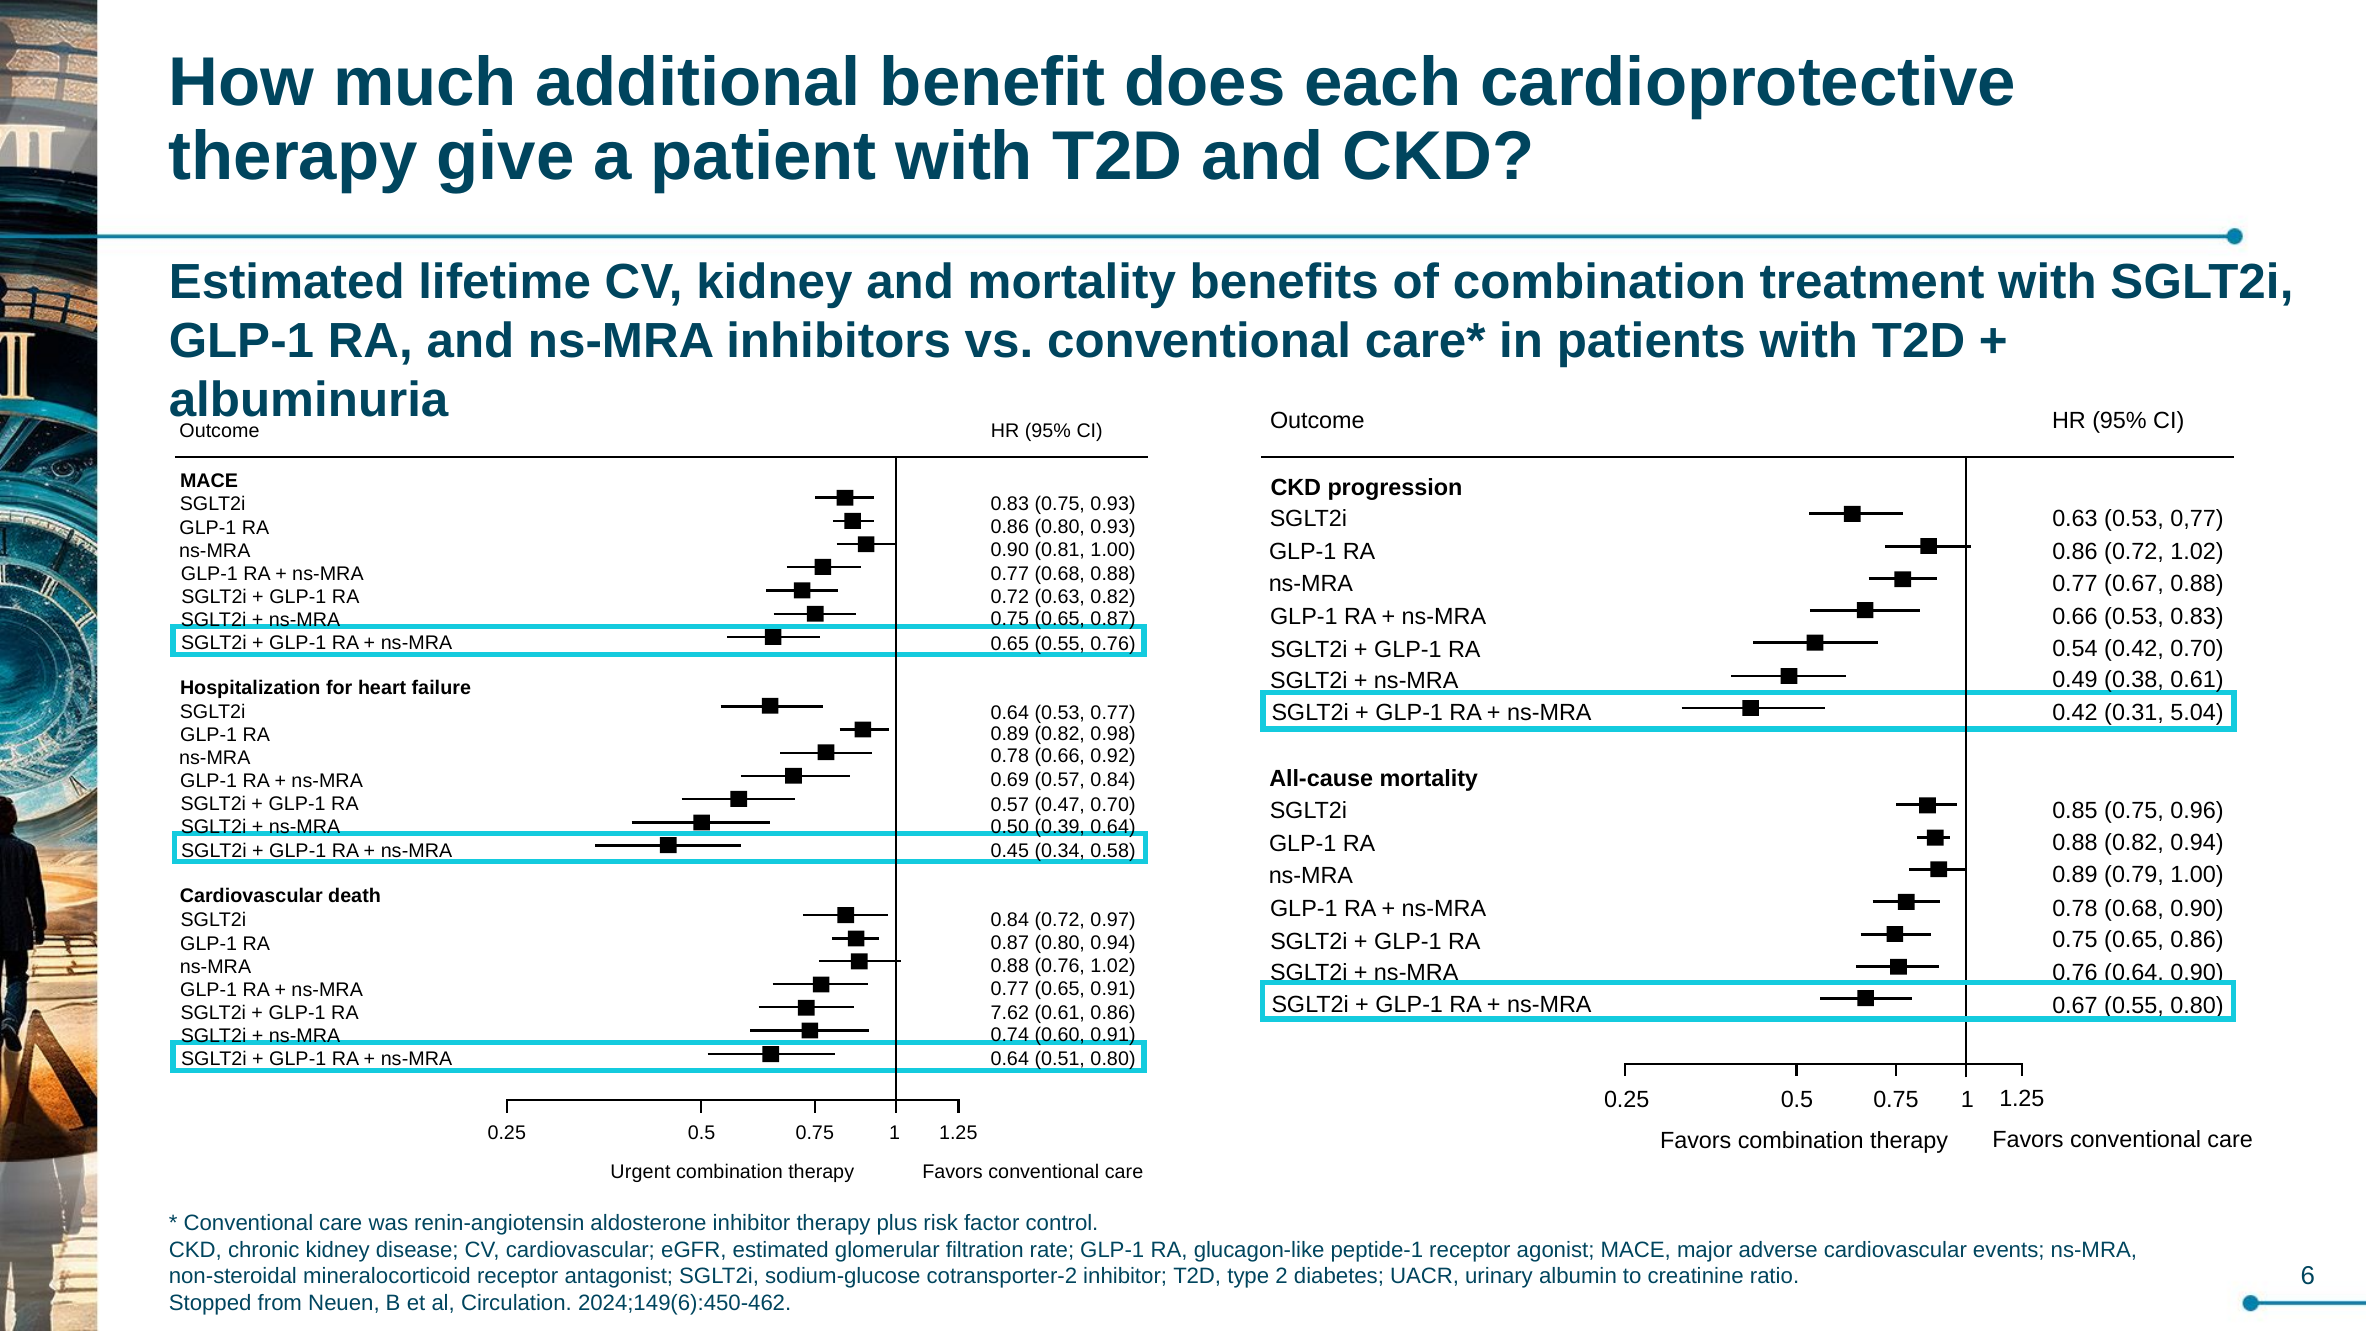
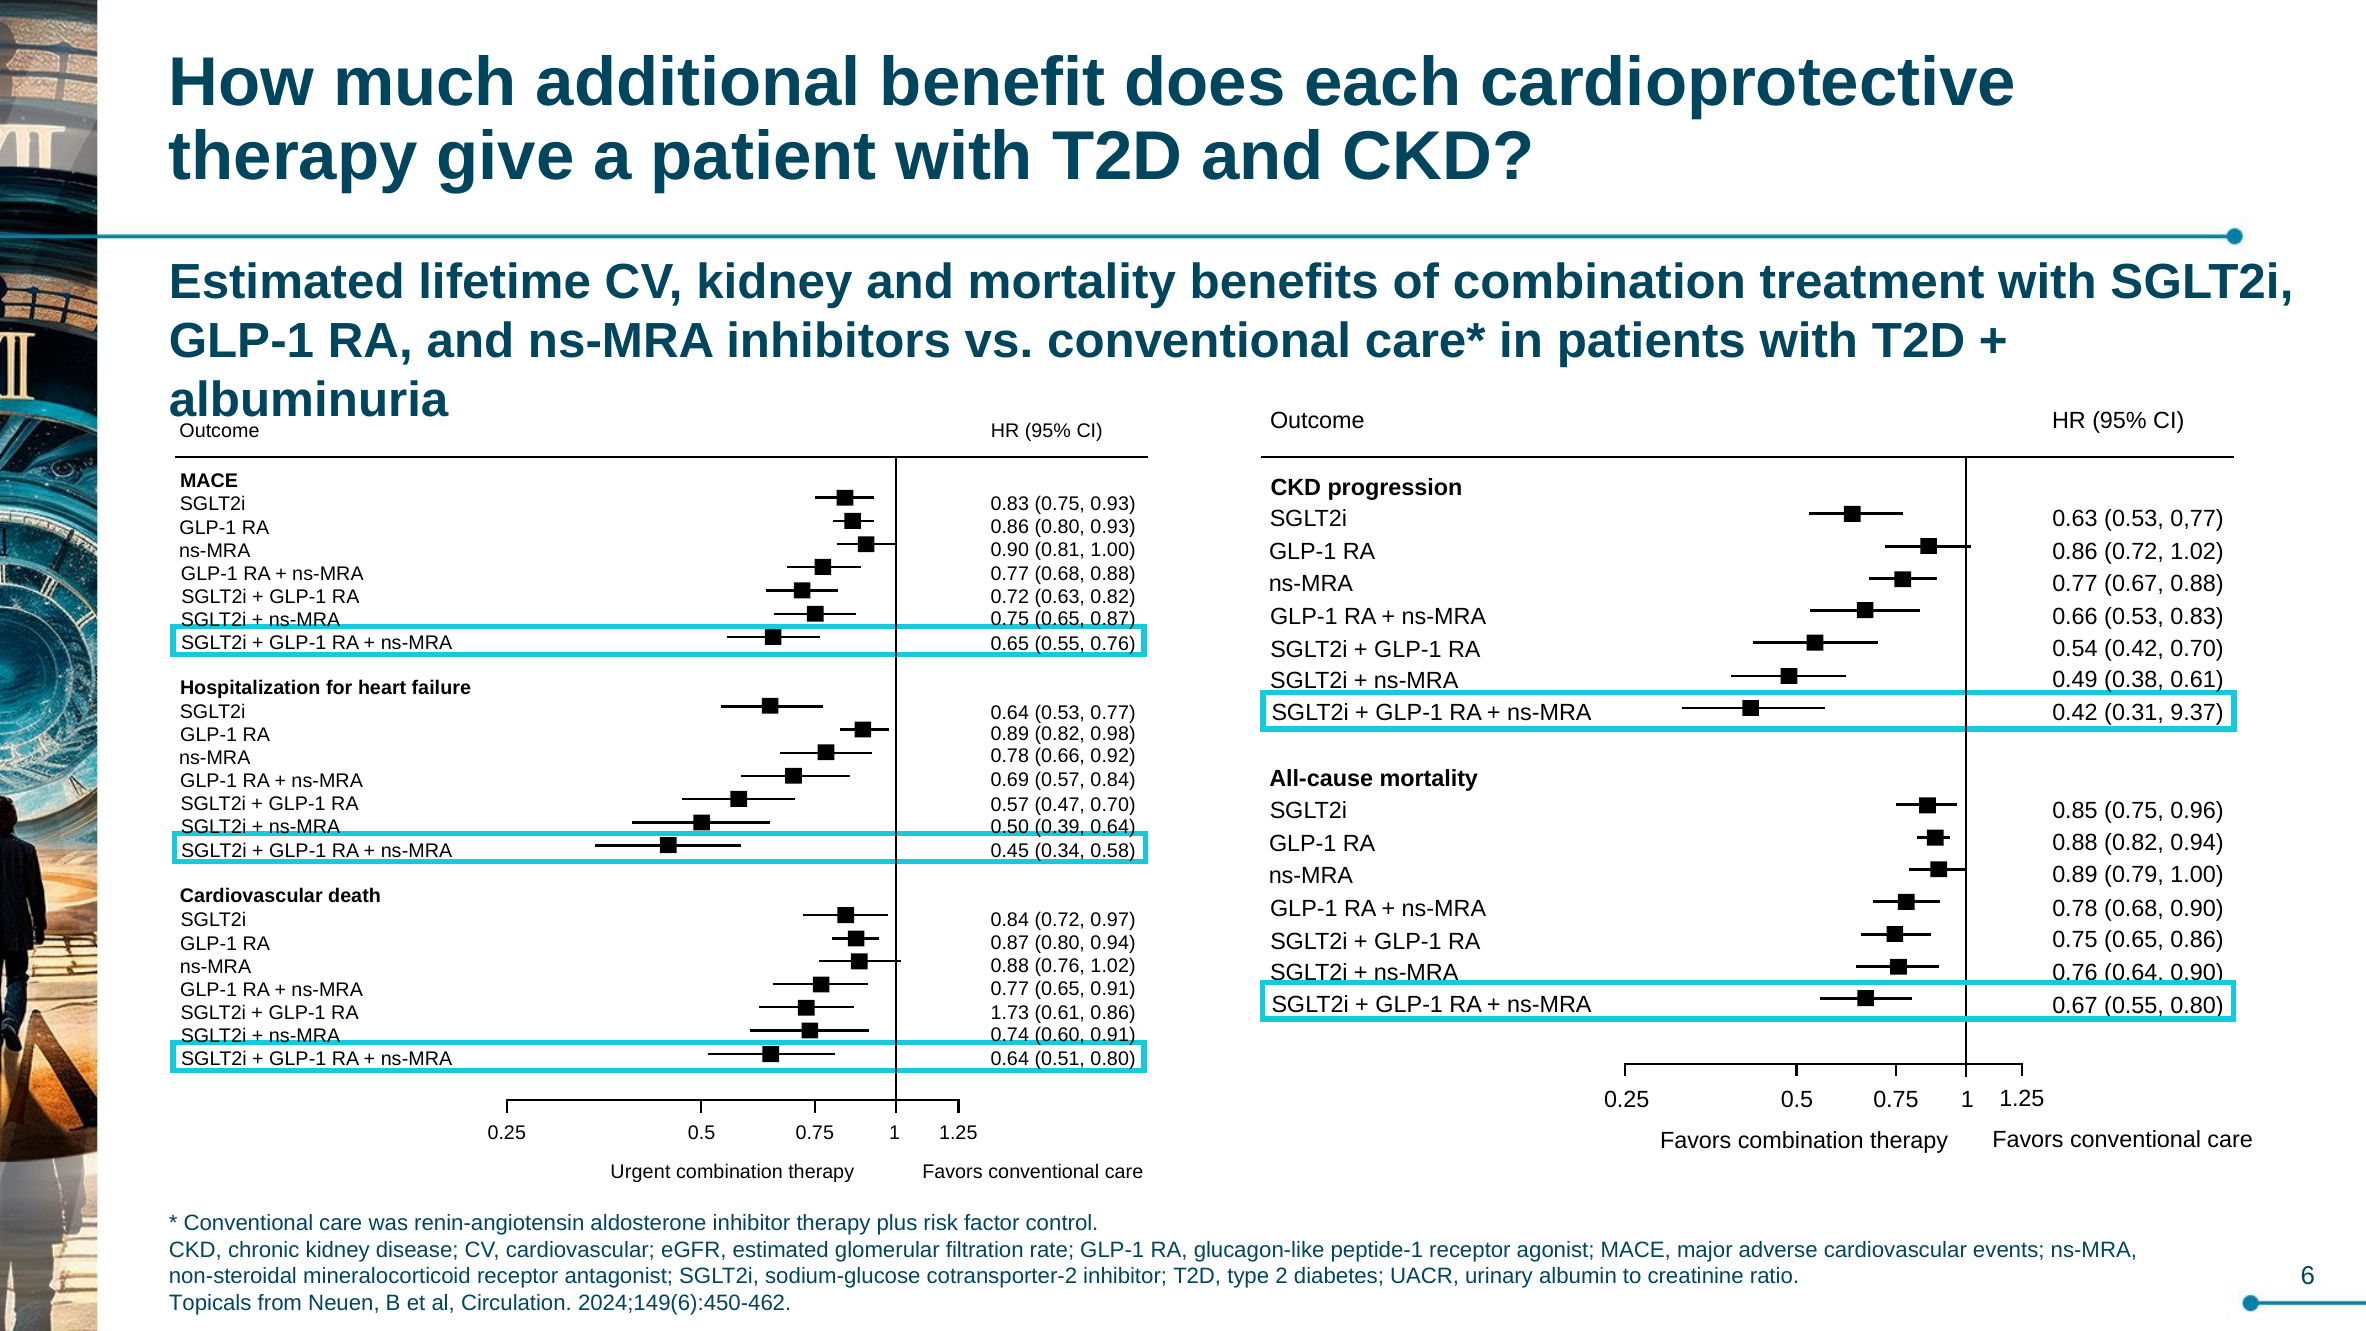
5.04: 5.04 -> 9.37 (2197, 713)
7.62: 7.62 -> 1.73 (1010, 1013)
Stopped: Stopped -> Topicals (210, 1303)
